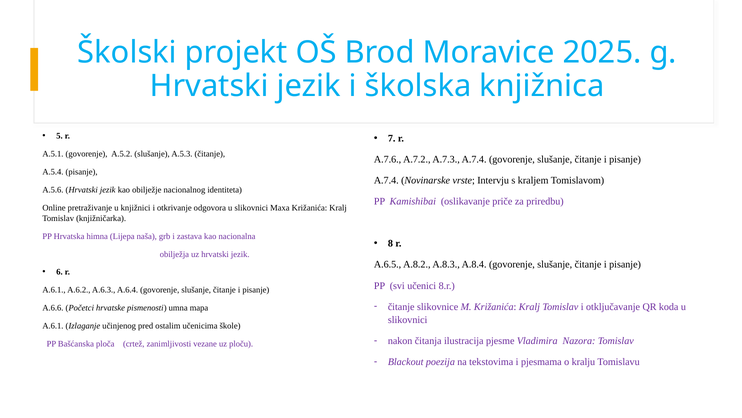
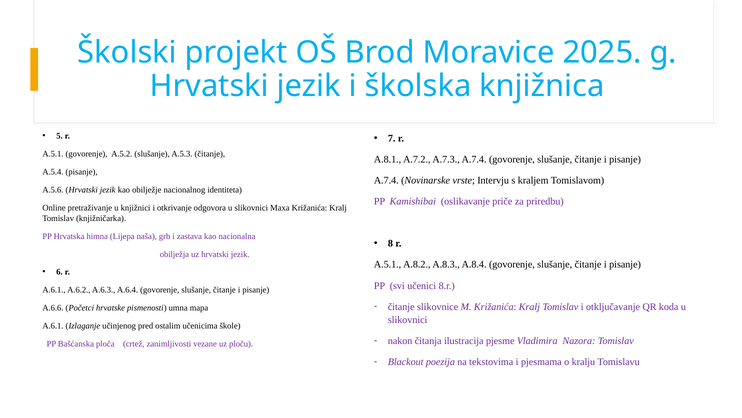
A.7.6: A.7.6 -> A.8.1 (388, 159)
A.6.5: A.6.5 -> A.5.1 (388, 264)
